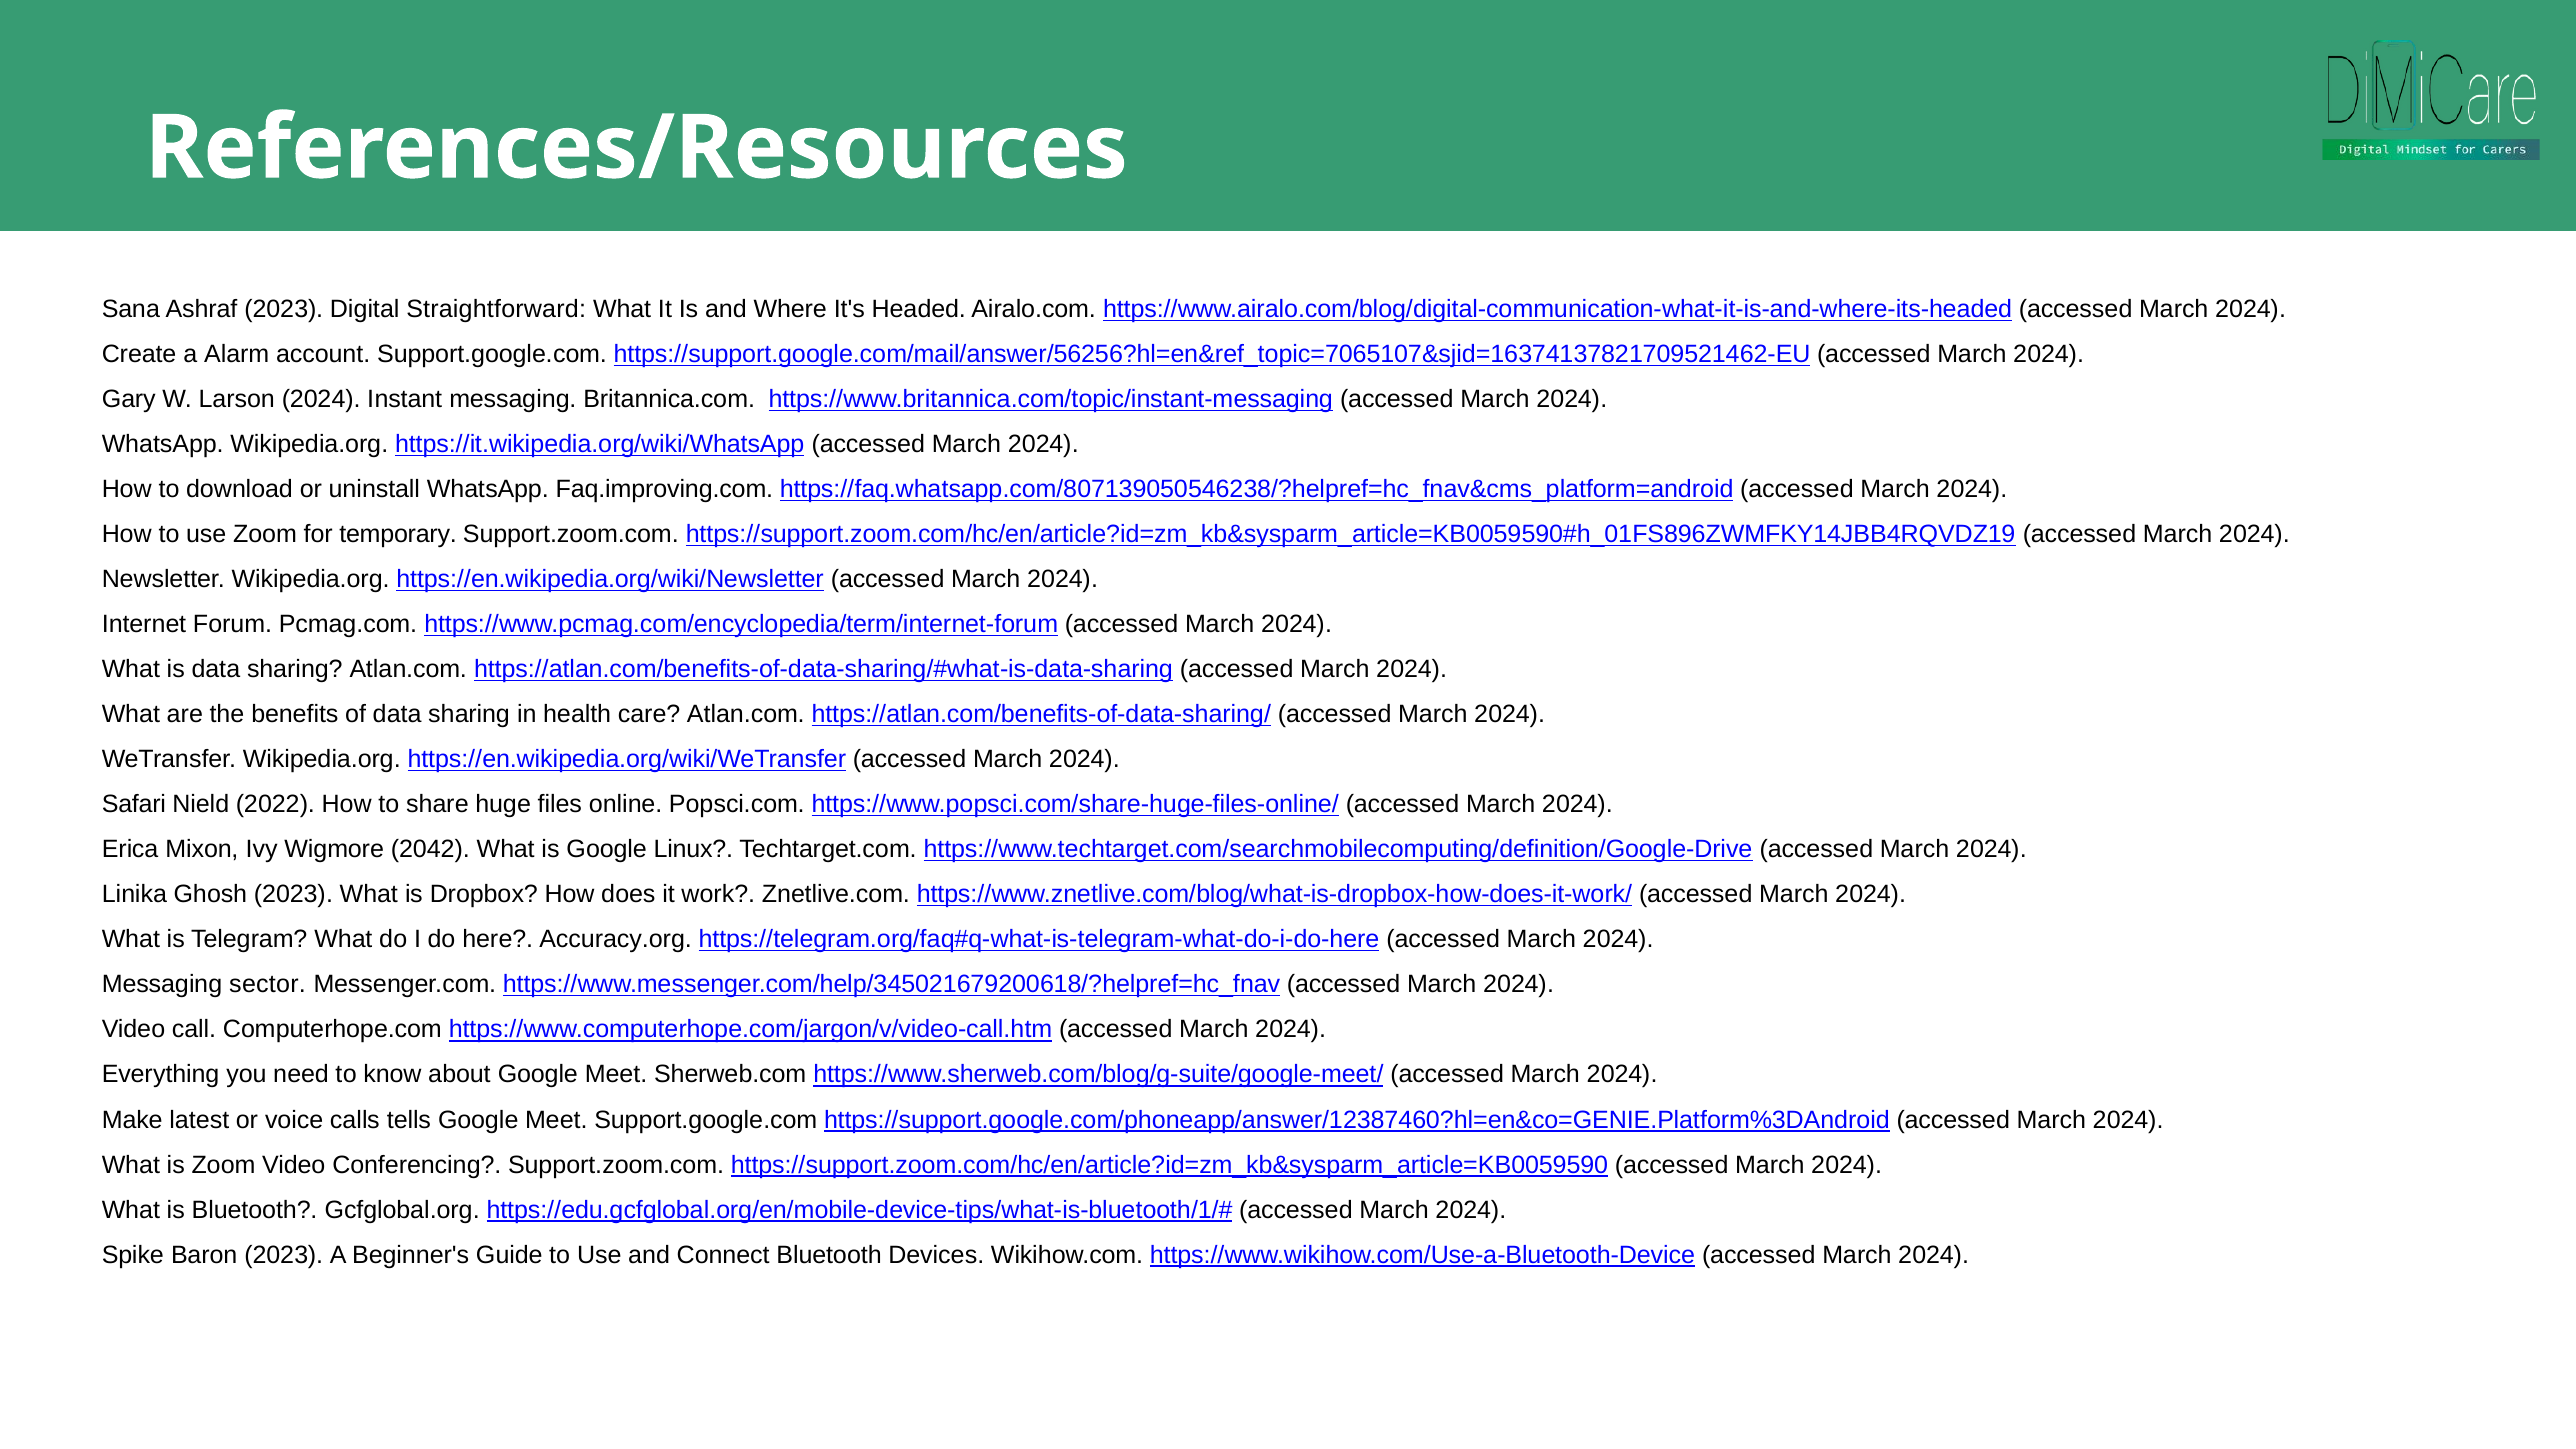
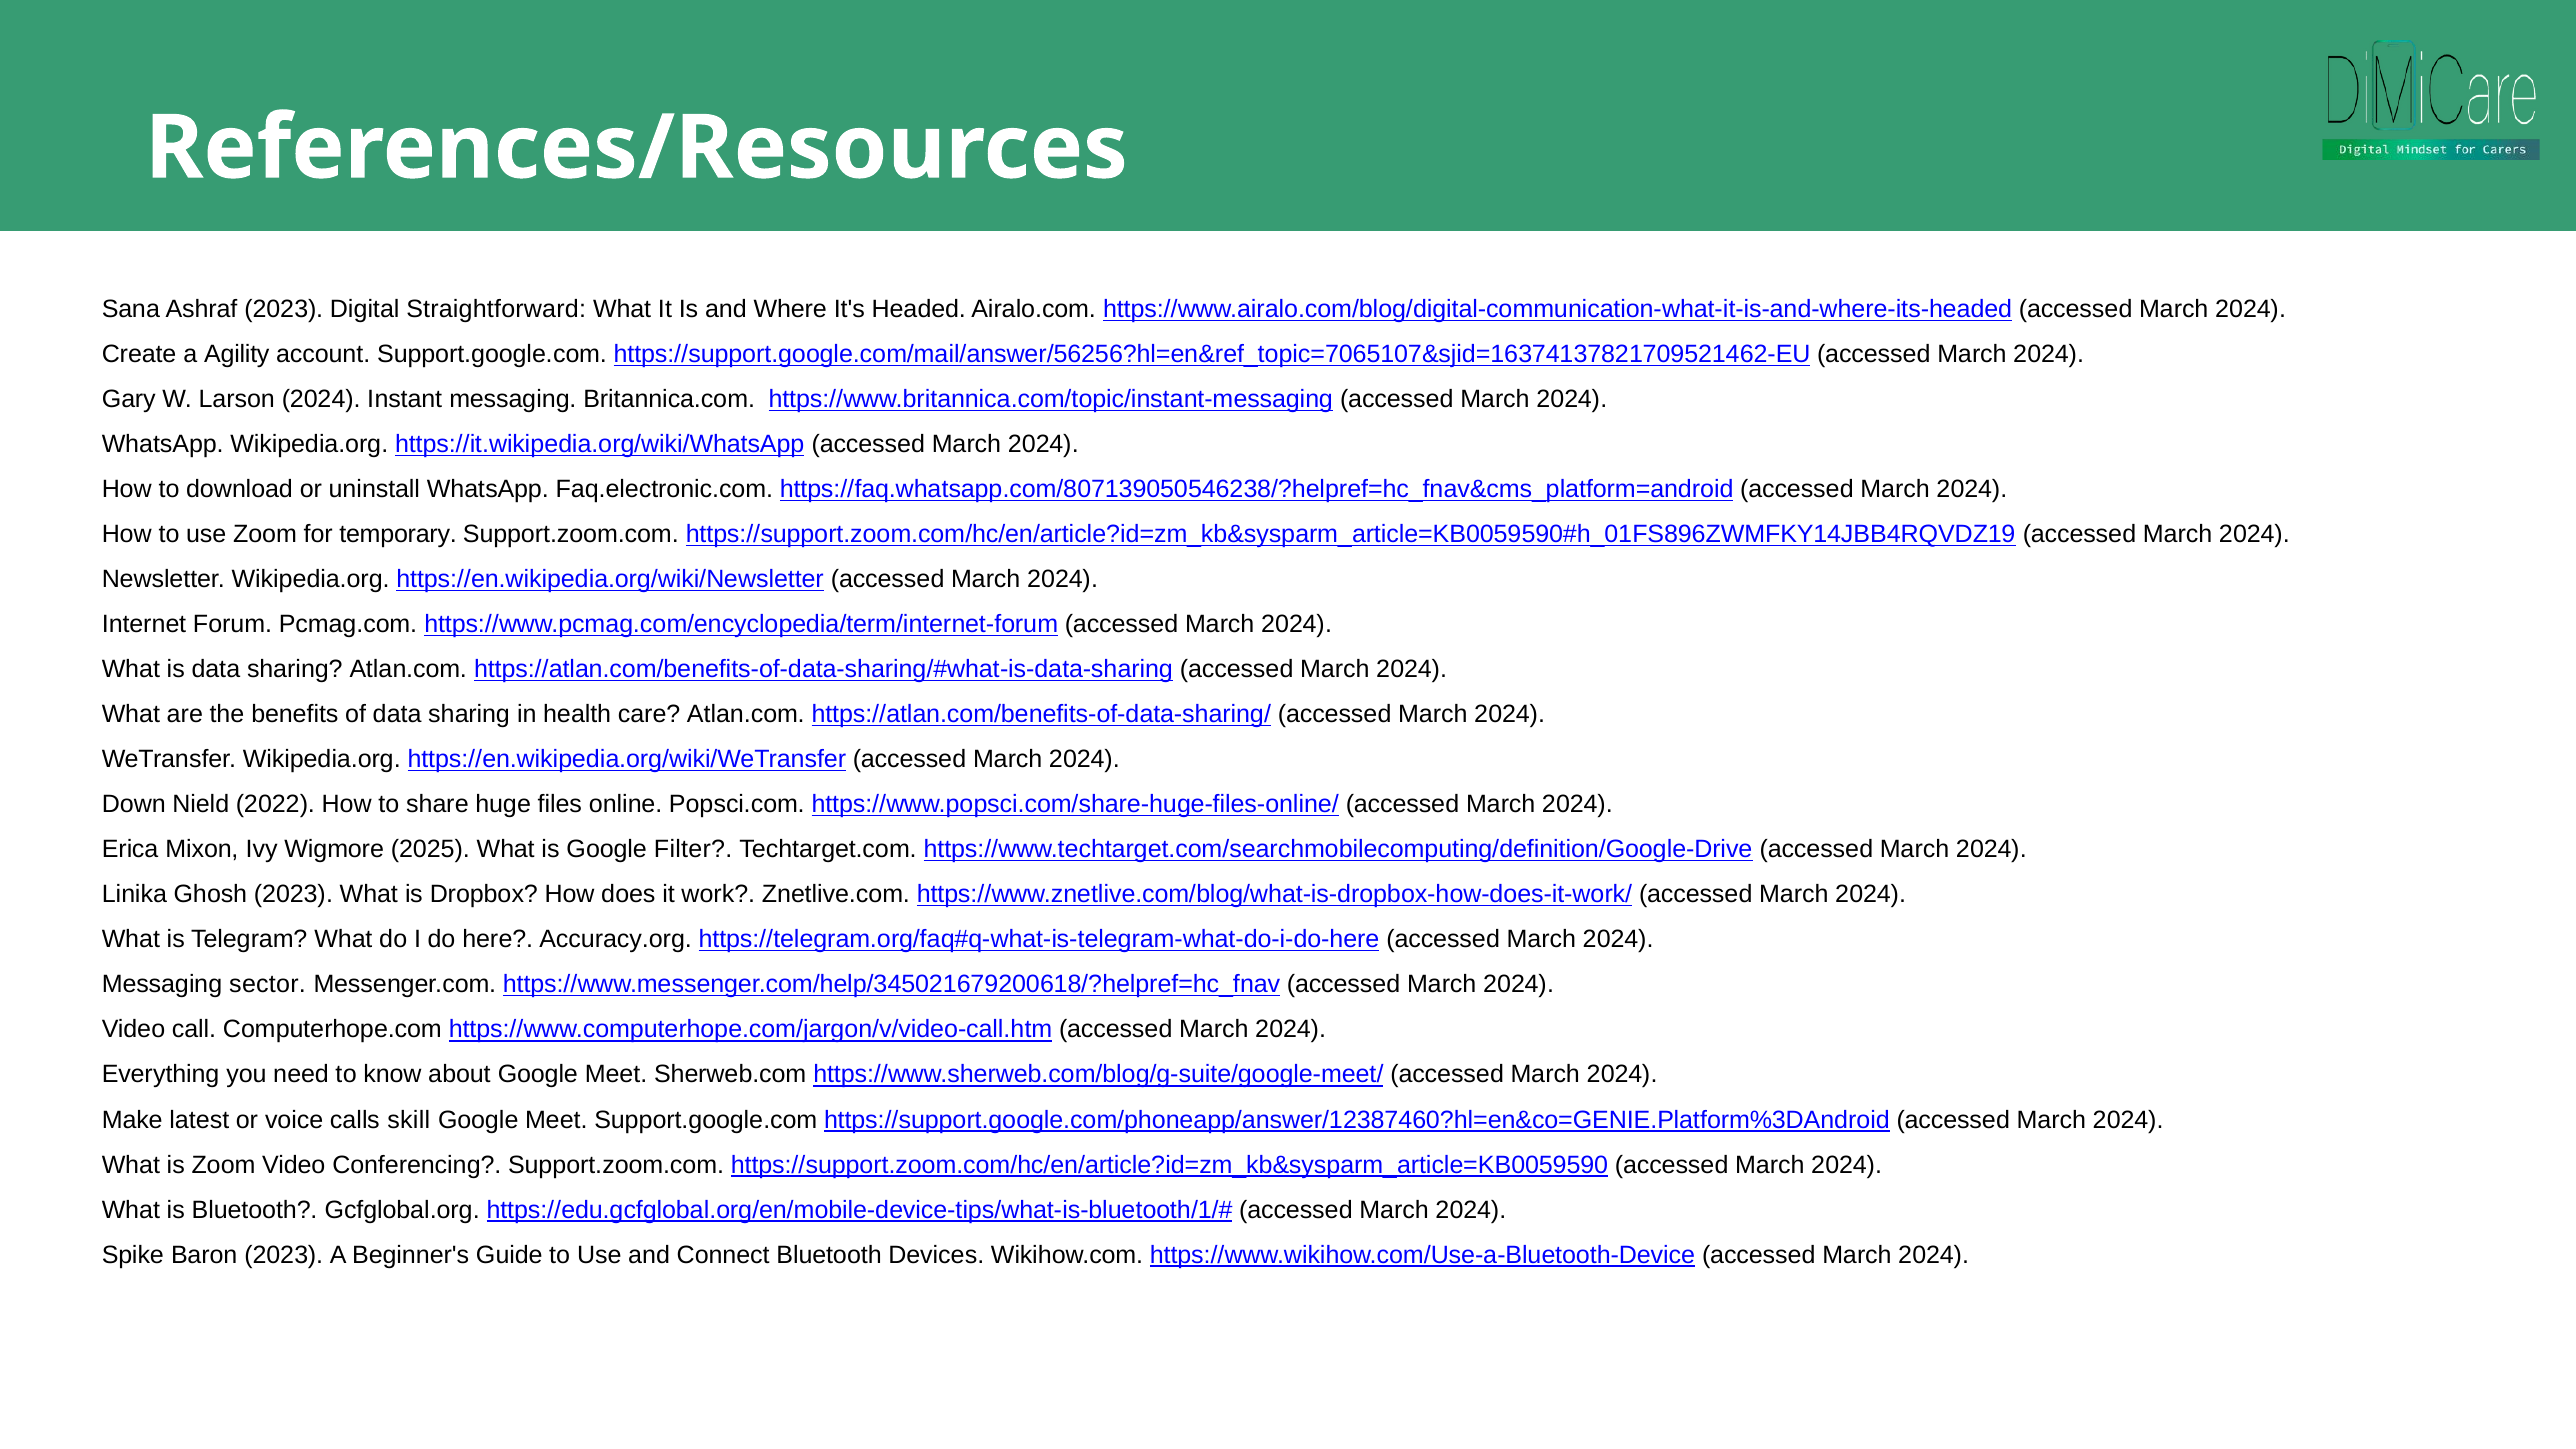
Alarm: Alarm -> Agility (237, 354)
Faq.improving.com: Faq.improving.com -> Faq.electronic.com (664, 489)
Safari: Safari -> Down (134, 805)
2042: 2042 -> 2025 (430, 850)
Linux: Linux -> Filter (693, 850)
tells: tells -> skill (409, 1120)
